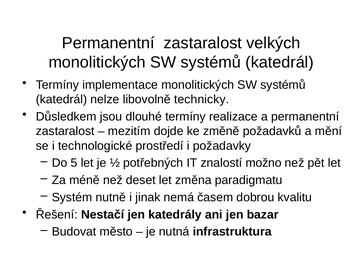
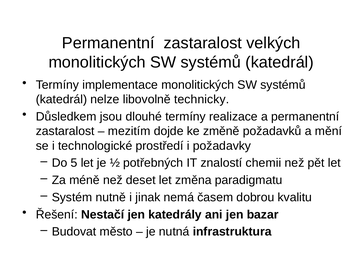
možno: možno -> chemii (263, 163)
